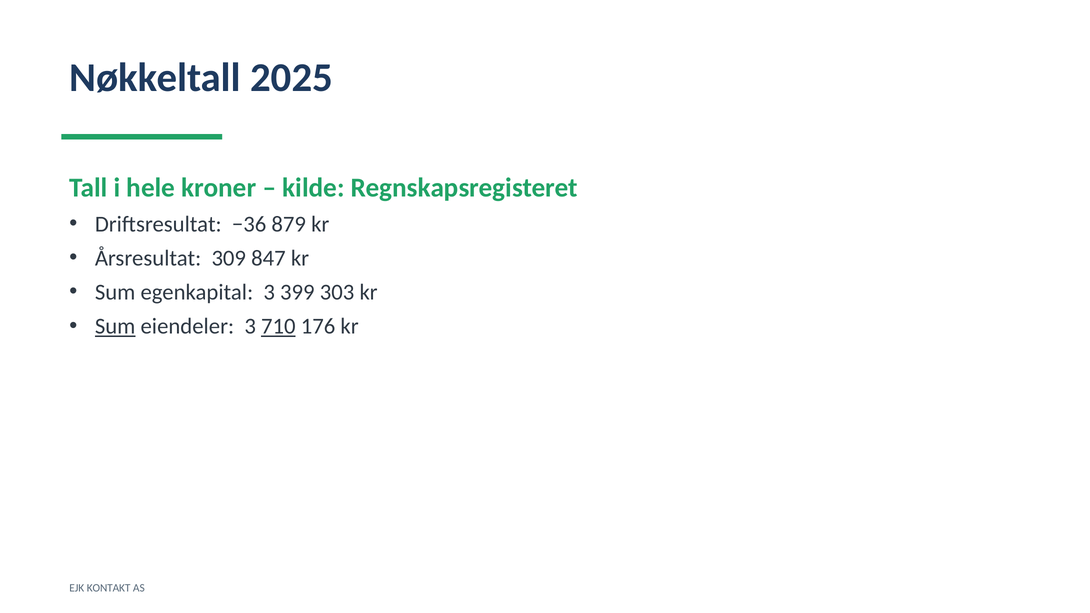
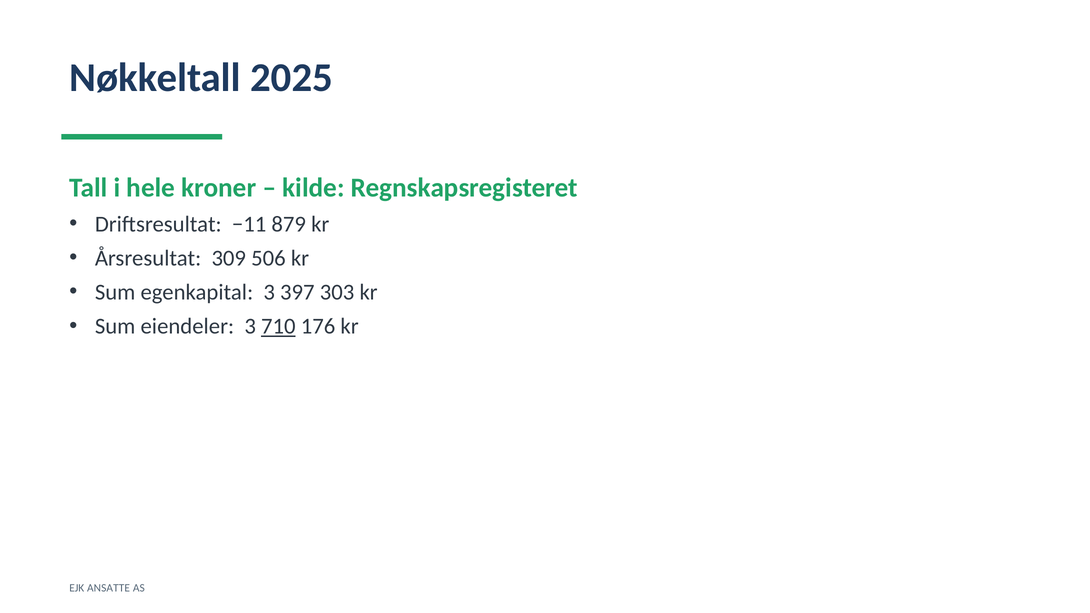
−36: −36 -> −11 (249, 224)
847: 847 -> 506 (268, 258)
399: 399 -> 397 (297, 292)
Sum underline: present -> none (115, 326)
KONTAKT: KONTAKT -> ANSATTE (109, 588)
